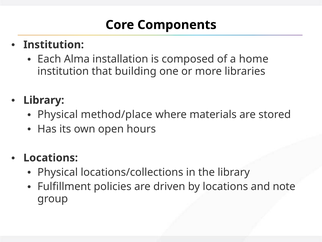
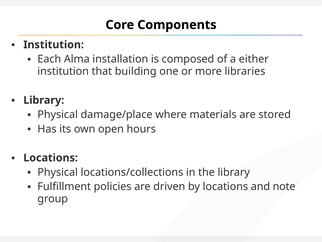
home: home -> either (254, 59)
method/place: method/place -> damage/place (117, 114)
